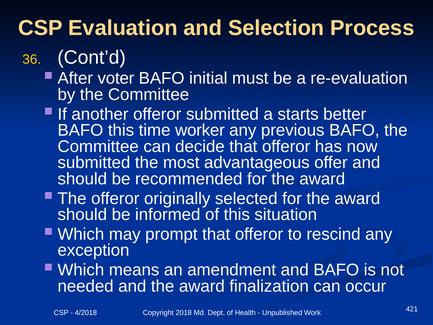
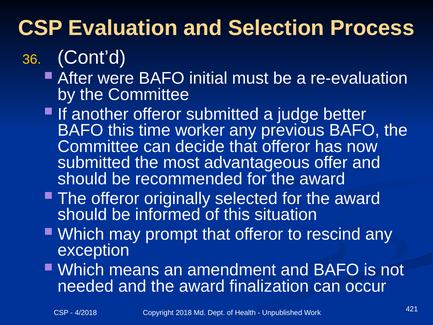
voter: voter -> were (116, 78)
starts: starts -> judge (298, 114)
